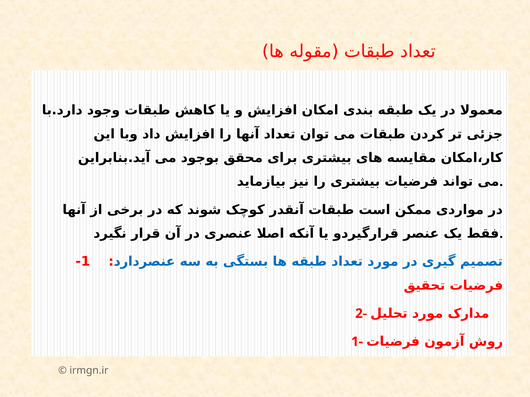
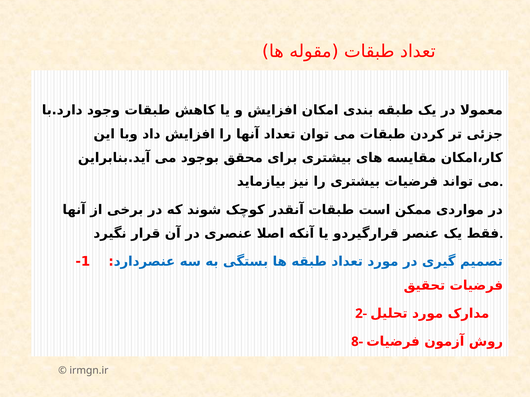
1-: 1- -> 8- (357, 342)
